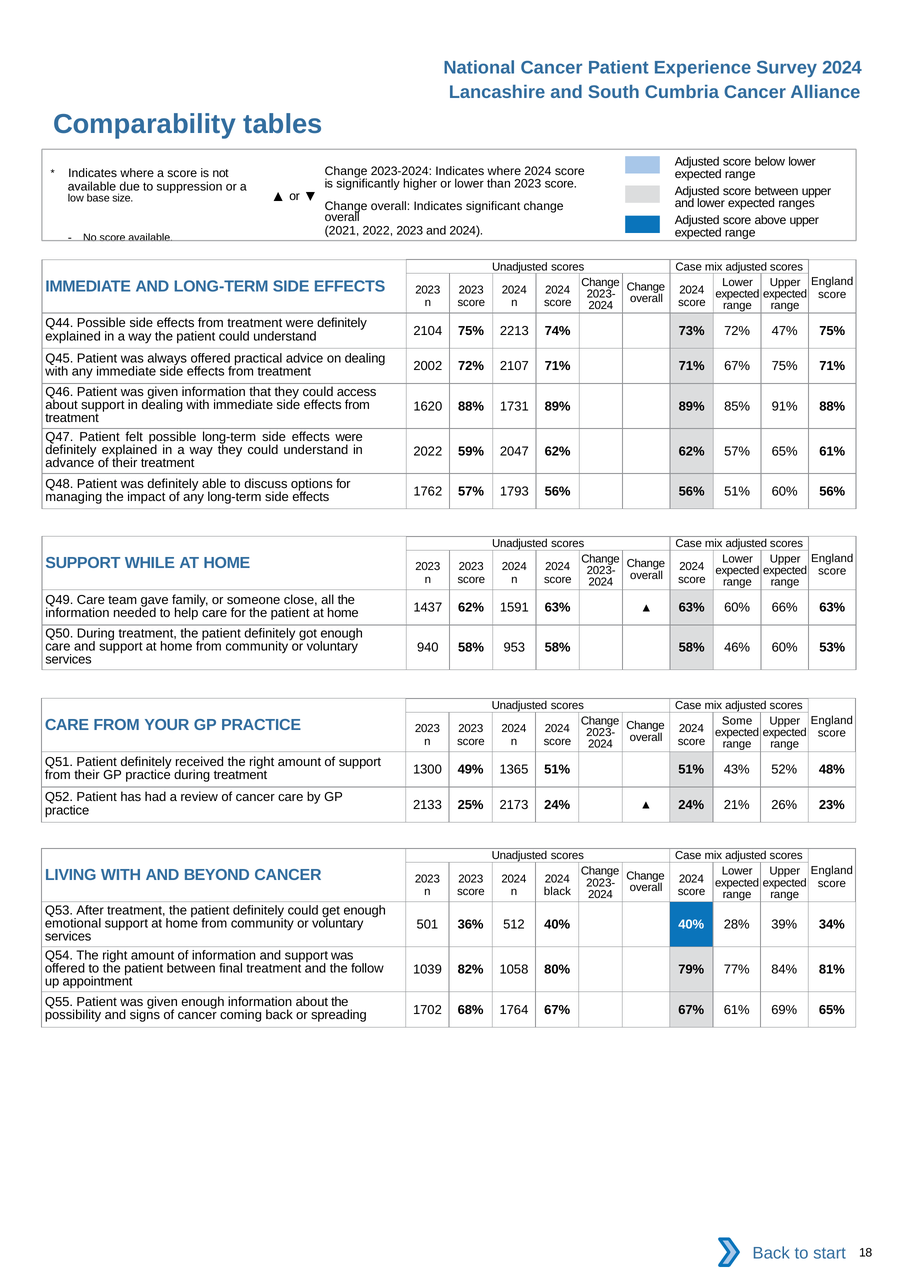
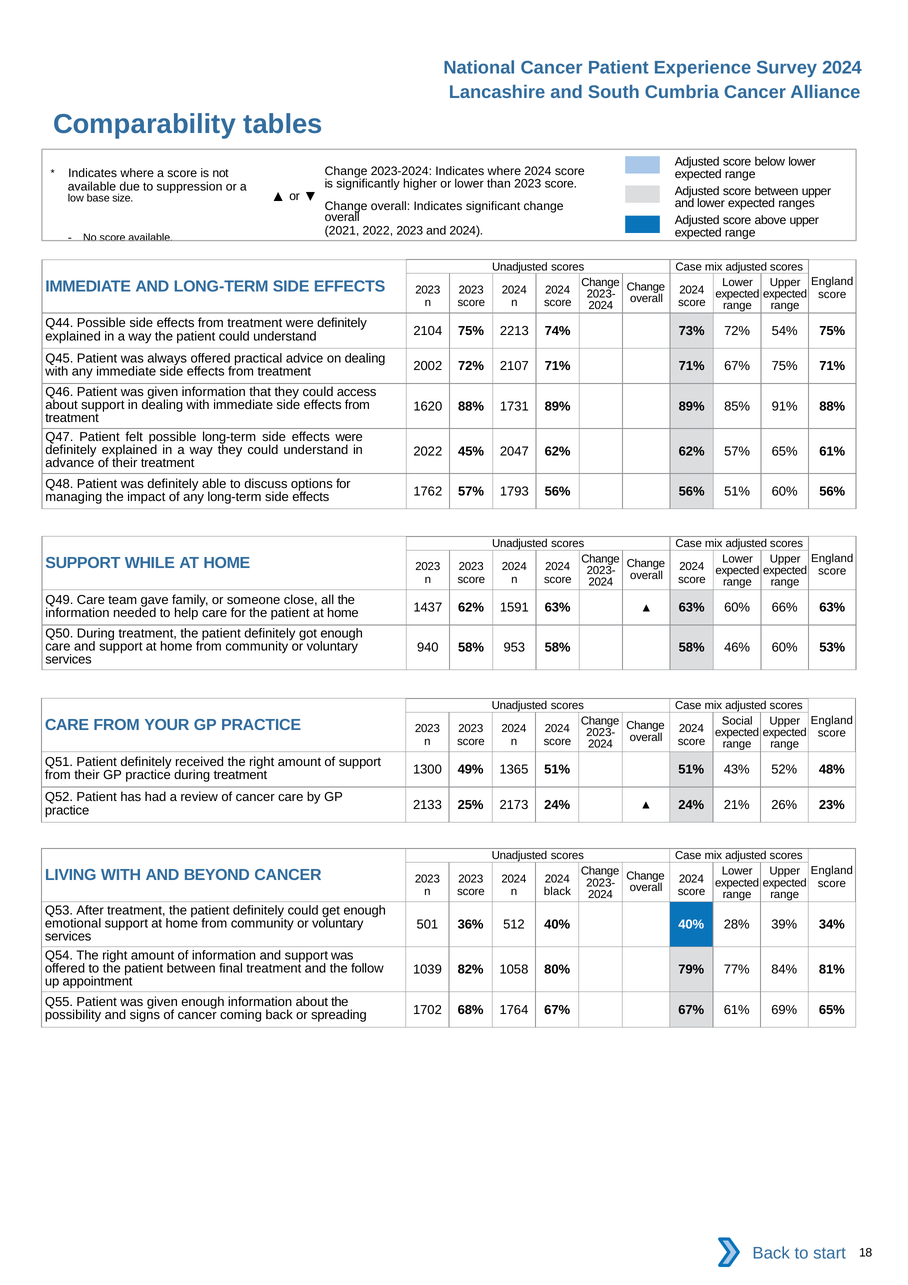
47%: 47% -> 54% (785, 331)
59%: 59% -> 45% (471, 451)
Some: Some -> Social (737, 721)
